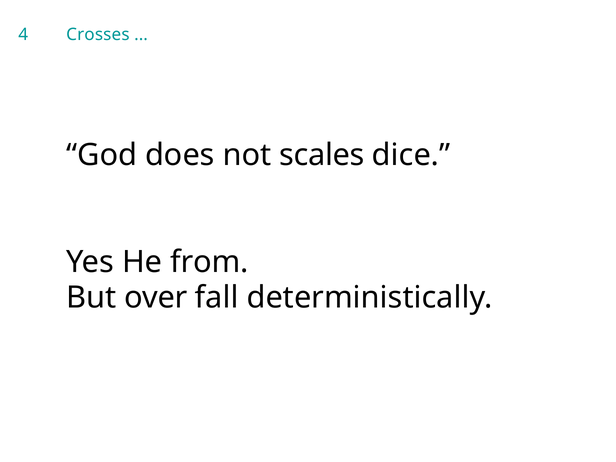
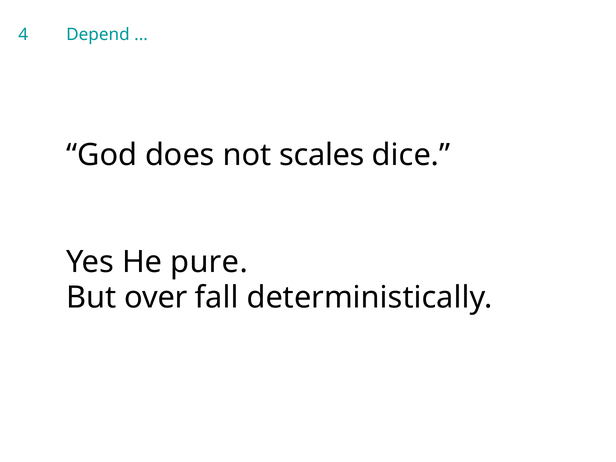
Crosses: Crosses -> Depend (98, 35)
from: from -> pure (209, 262)
